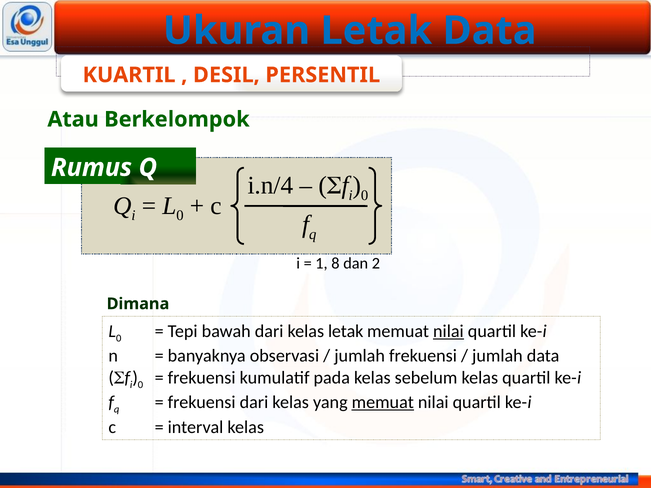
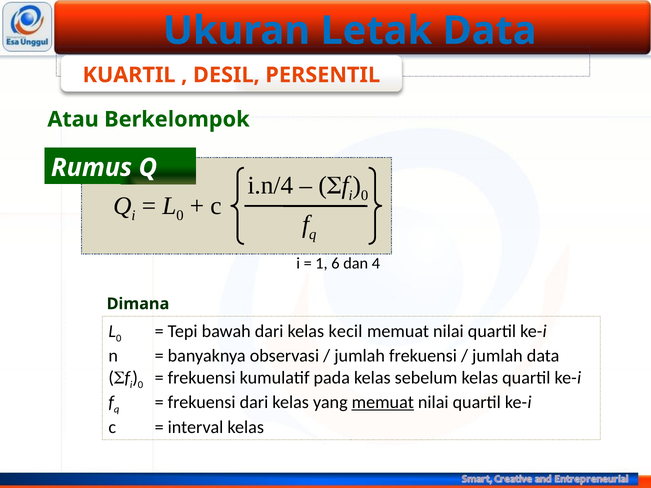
8: 8 -> 6 (335, 263)
2: 2 -> 4 (376, 263)
kelas letak: letak -> kecil (345, 332)
nilai underline: present -> none (448, 332)
